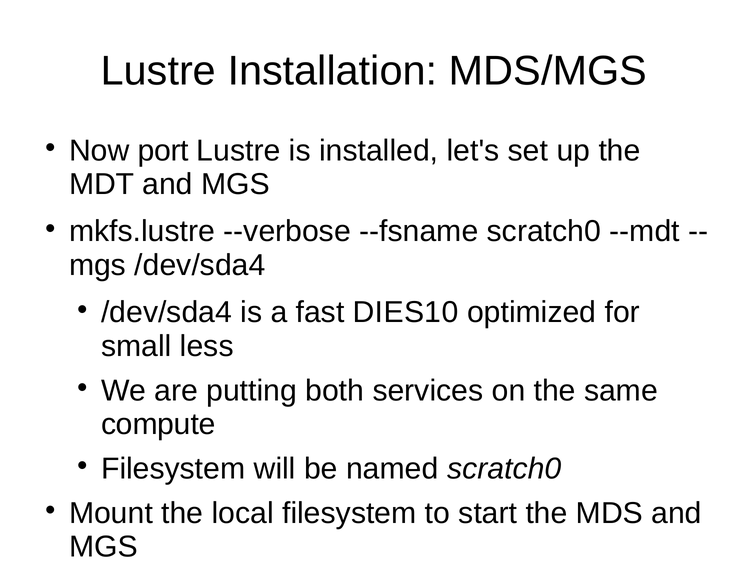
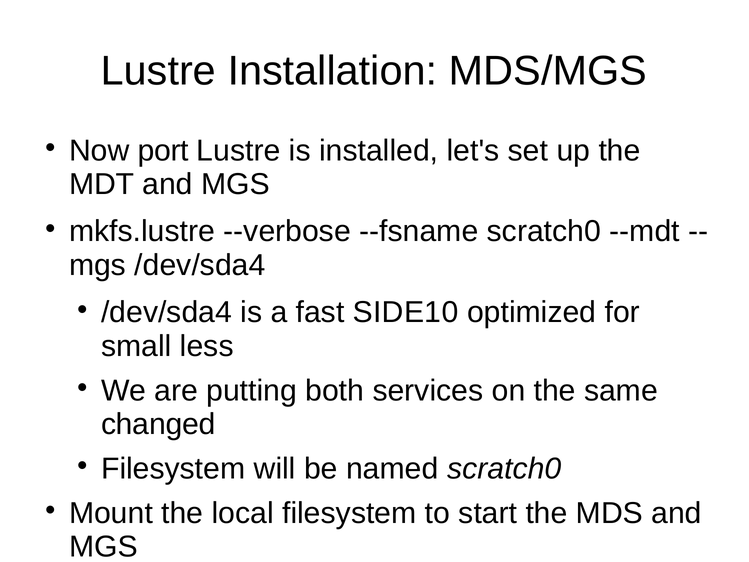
DIES10: DIES10 -> SIDE10 (406, 312)
compute: compute -> changed (158, 424)
